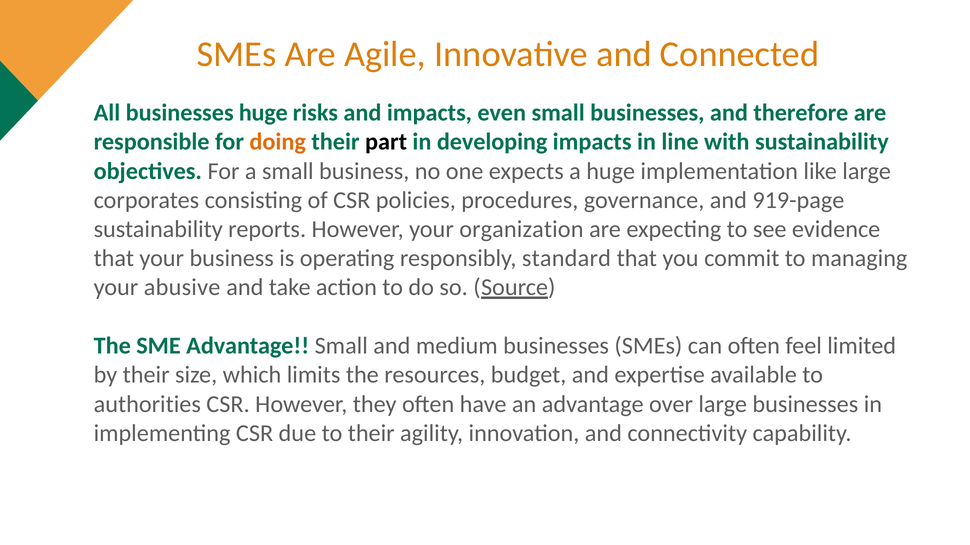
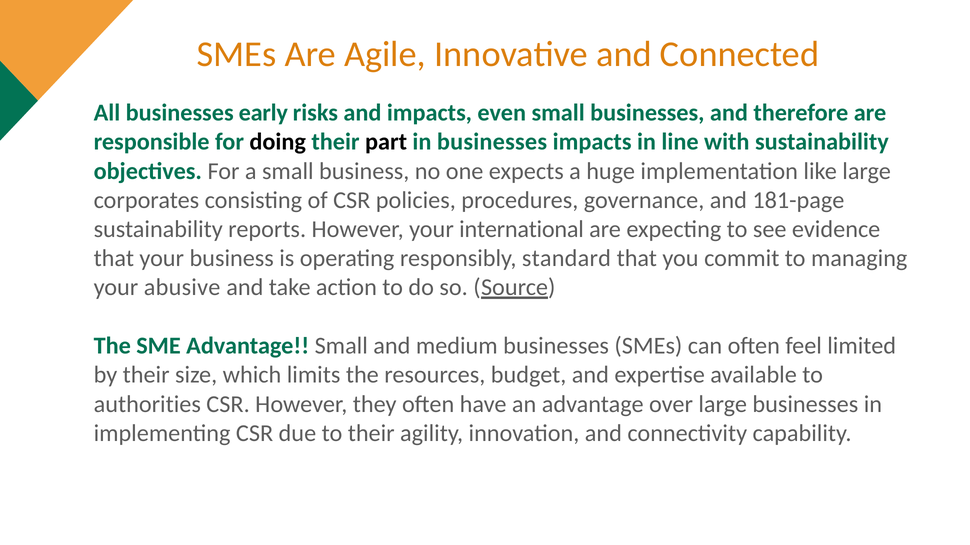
businesses huge: huge -> early (263, 113)
doing colour: orange -> black (278, 142)
in developing: developing -> businesses (492, 142)
919-page: 919-page -> 181-page (798, 200)
organization: organization -> international (522, 229)
